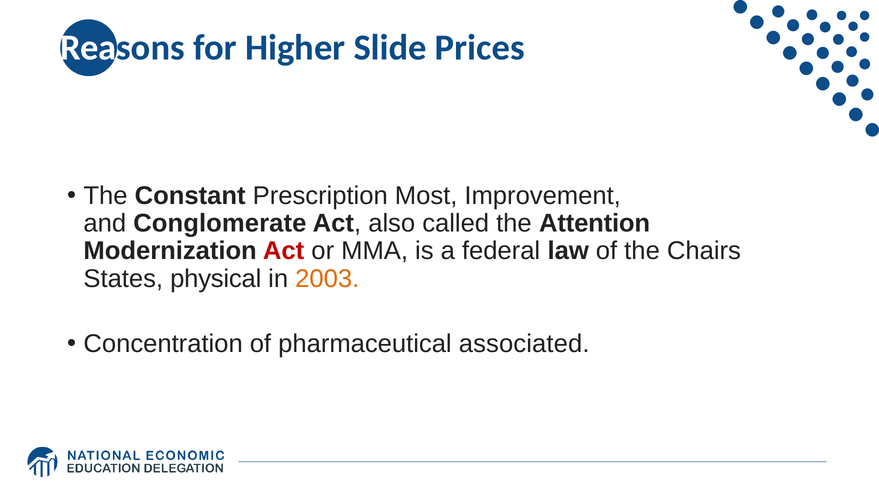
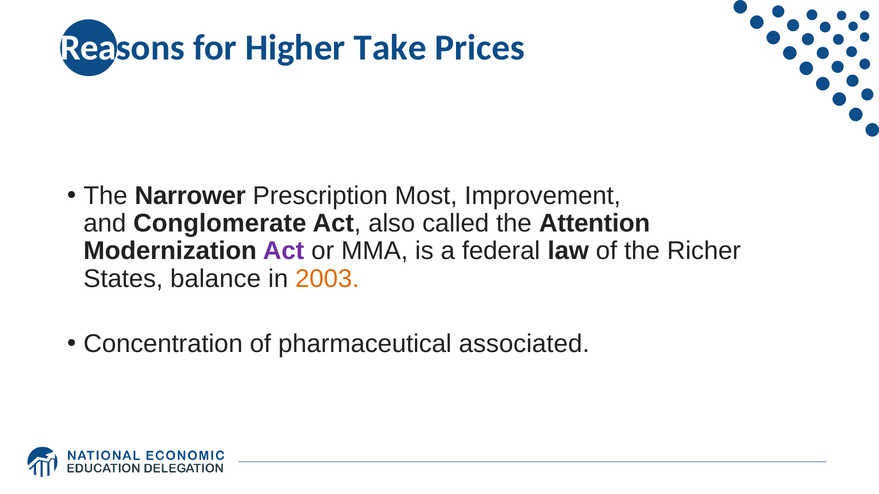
Slide: Slide -> Take (390, 48)
Constant: Constant -> Narrower (190, 196)
Act colour: red -> purple (284, 251)
Chairs: Chairs -> Richer (704, 251)
physical: physical -> balance (216, 279)
